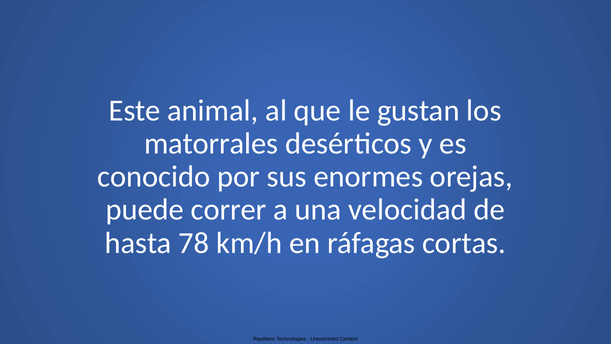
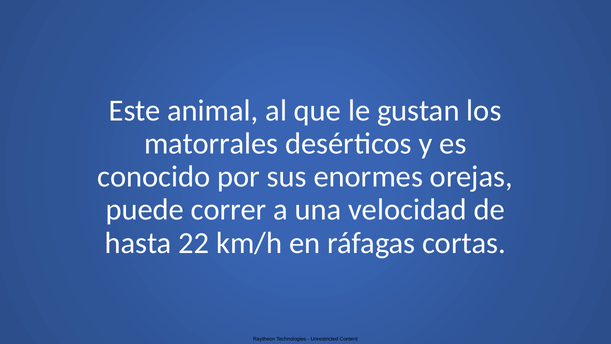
78: 78 -> 22 (194, 243)
